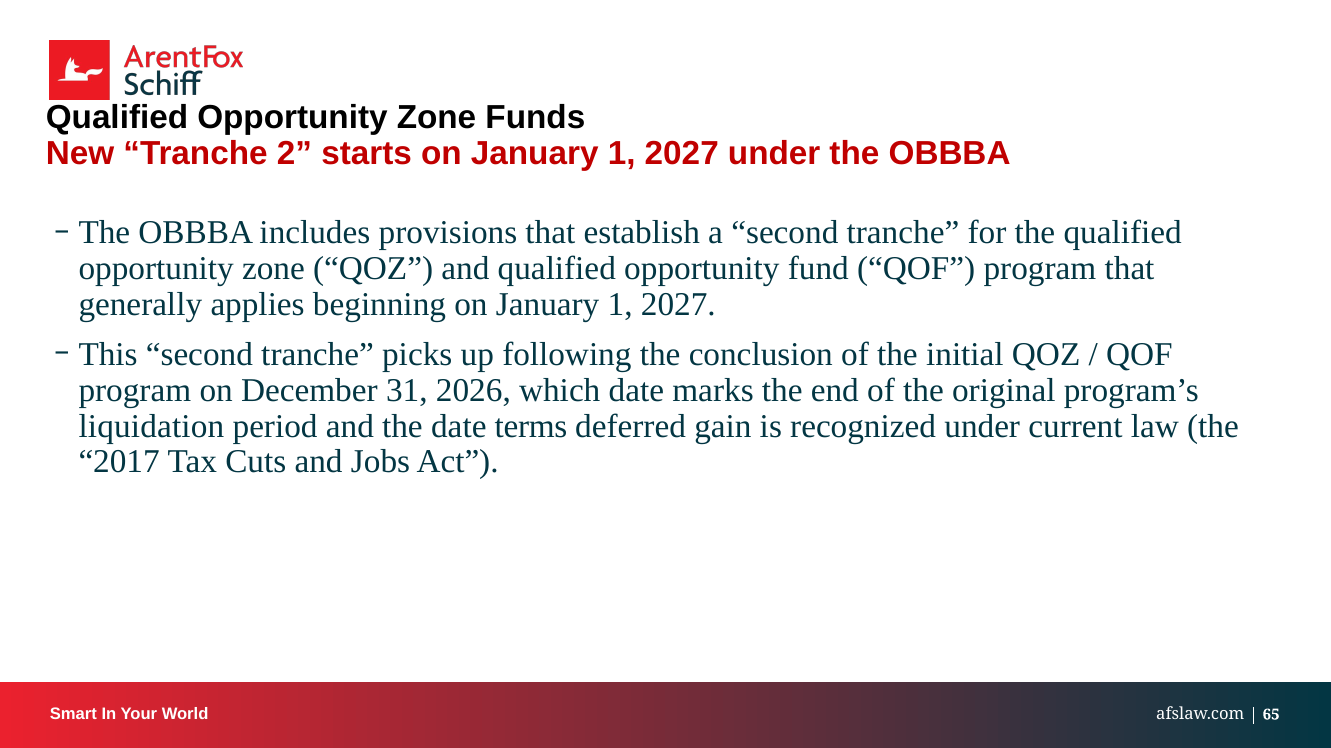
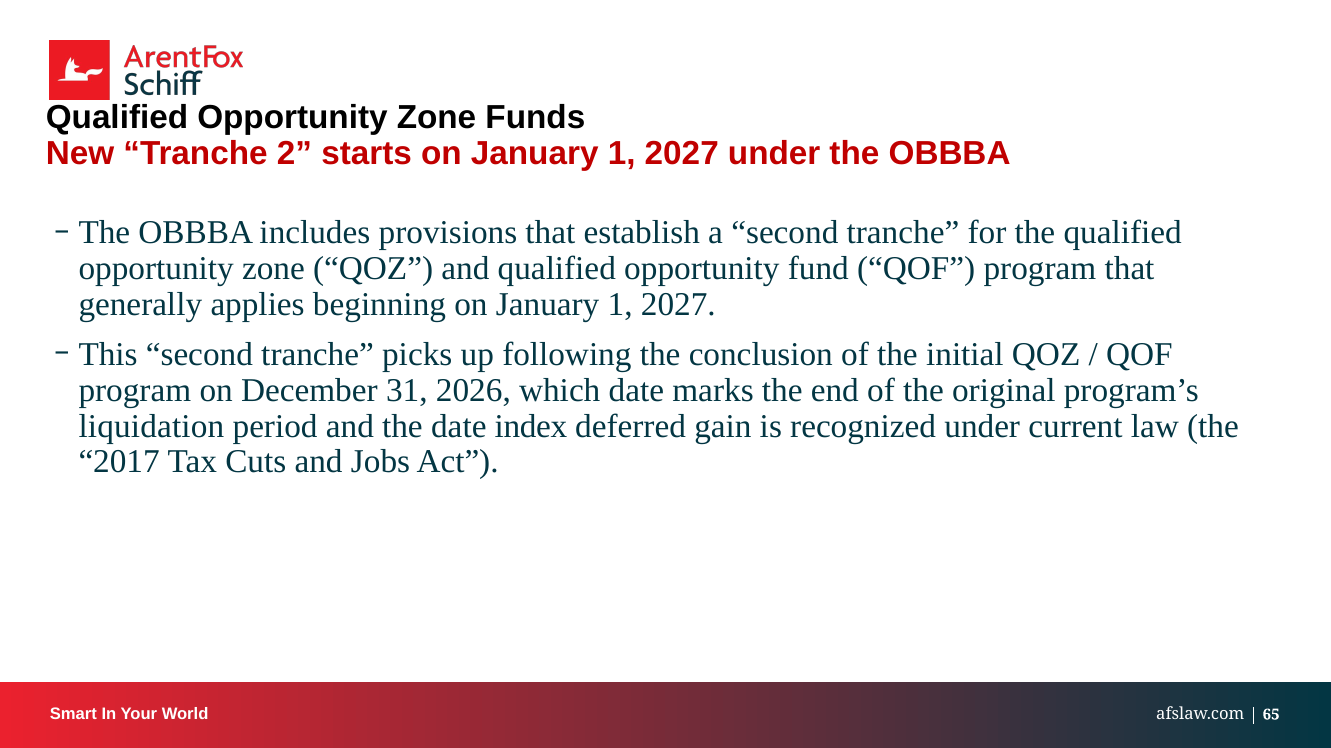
terms: terms -> index (531, 426)
